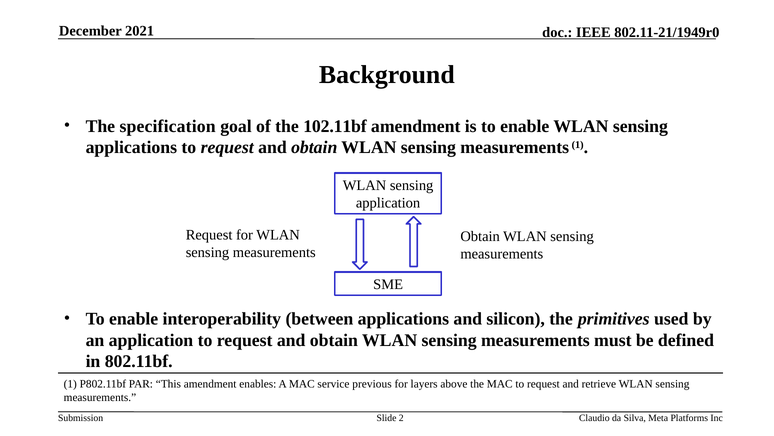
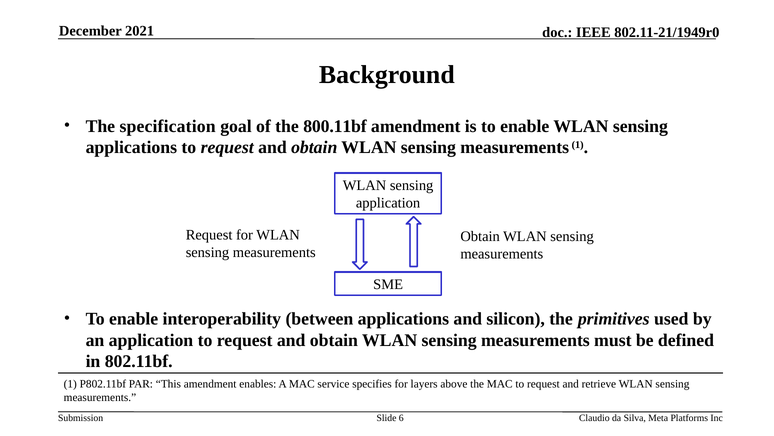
102.11bf: 102.11bf -> 800.11bf (335, 126)
previous: previous -> specifies (372, 384)
2: 2 -> 6 (401, 418)
